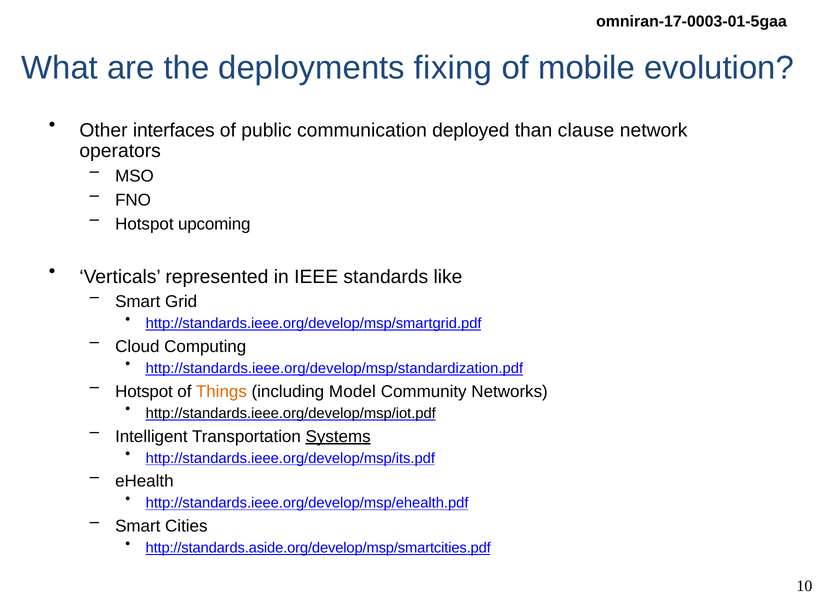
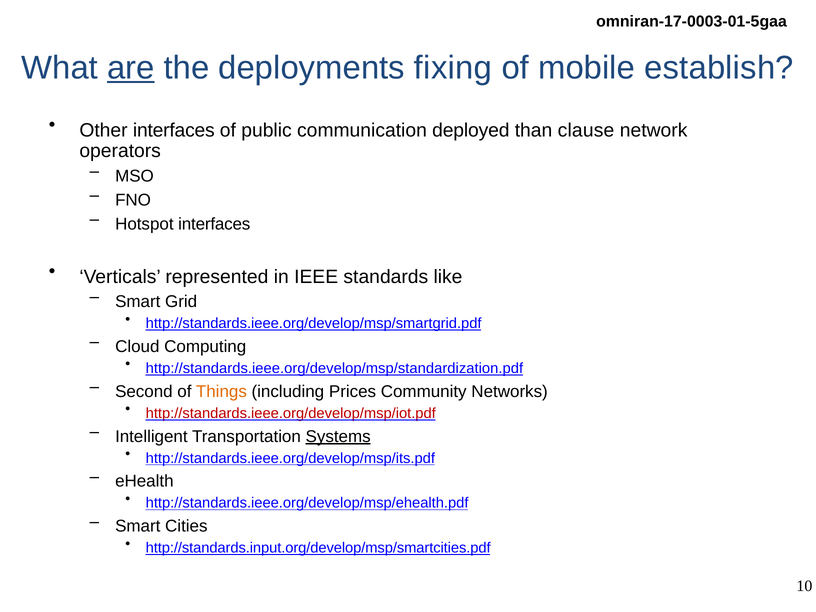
are underline: none -> present (131, 68)
evolution: evolution -> establish (719, 68)
Hotspot upcoming: upcoming -> interfaces (214, 224)
Hotspot: Hotspot -> Second (144, 392)
Model: Model -> Prices (353, 392)
http://standards.ieee.org/develop/msp/iot.pdf colour: black -> red (291, 413)
http://standards.aside.org/develop/msp/smartcities.pdf: http://standards.aside.org/develop/msp/smartcities.pdf -> http://standards.input.org/develop/msp/smartcities.pdf (318, 548)
